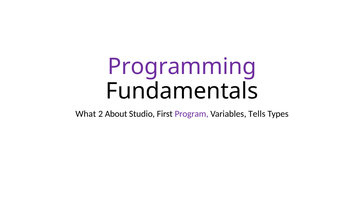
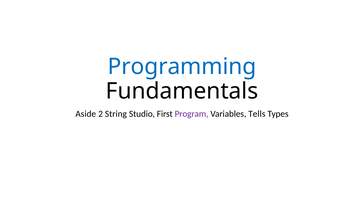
Programming colour: purple -> blue (182, 66)
What: What -> Aside (86, 114)
About: About -> String (116, 114)
